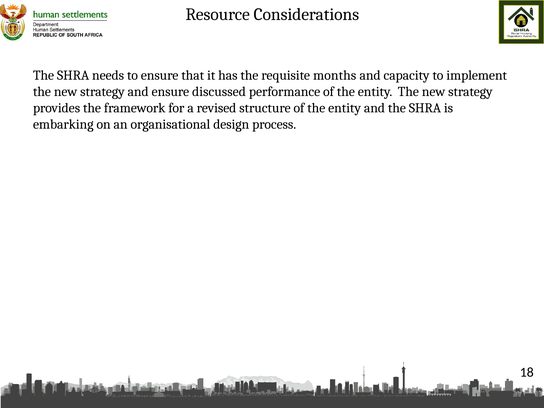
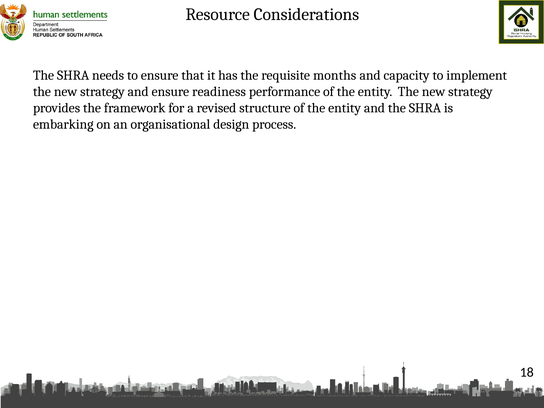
discussed: discussed -> readiness (219, 92)
